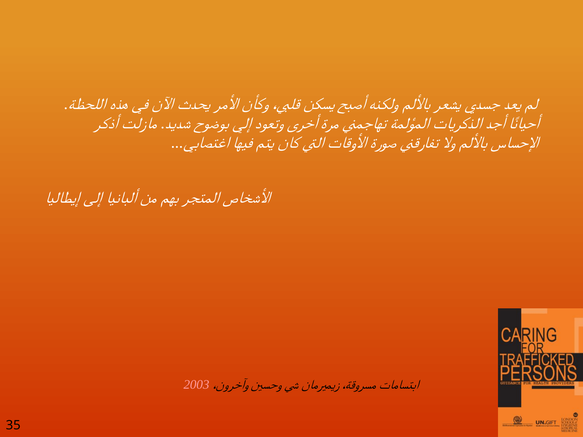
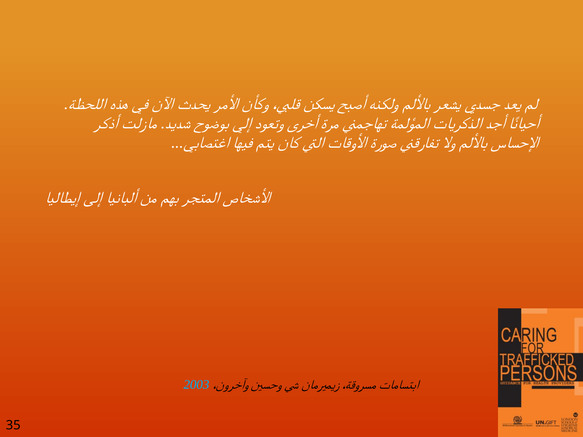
2003 colour: pink -> light blue (196, 385)
